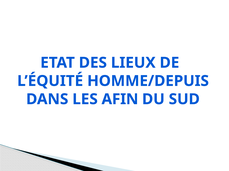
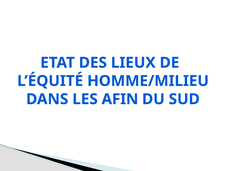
HOMME/DEPUIS: HOMME/DEPUIS -> HOMME/MILIEU (148, 81)
